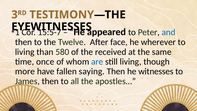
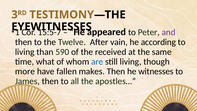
and colour: blue -> purple (169, 32)
face: face -> vain (119, 42)
wherever: wherever -> according (158, 42)
580: 580 -> 590 (62, 52)
once: once -> what (45, 62)
saying: saying -> makes (92, 71)
